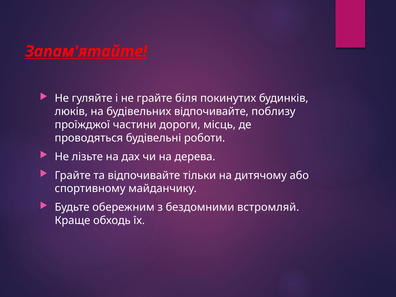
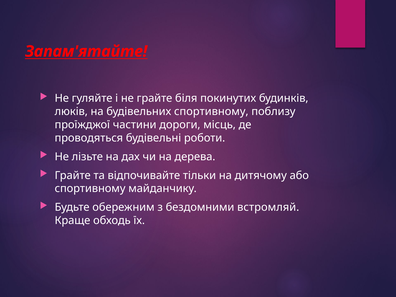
будівельних відпочивайте: відпочивайте -> спортивному (211, 112)
